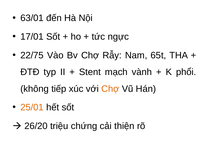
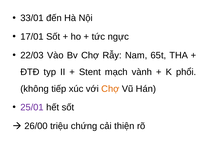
63/01: 63/01 -> 33/01 (32, 18)
22/75: 22/75 -> 22/03 (32, 55)
25/01 colour: orange -> purple (32, 107)
26/20: 26/20 -> 26/00 (36, 126)
